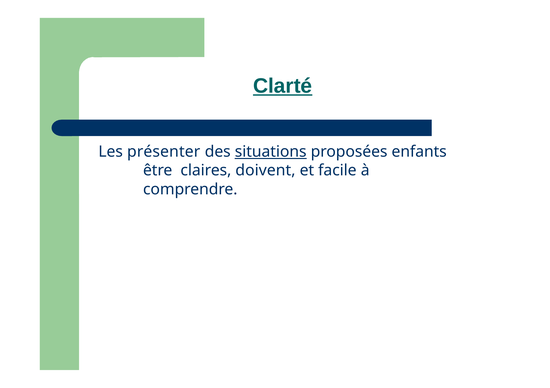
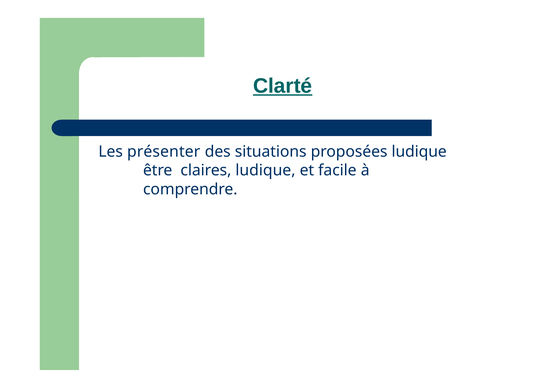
situations underline: present -> none (271, 152)
proposées enfants: enfants -> ludique (419, 152)
claires doivent: doivent -> ludique (265, 171)
